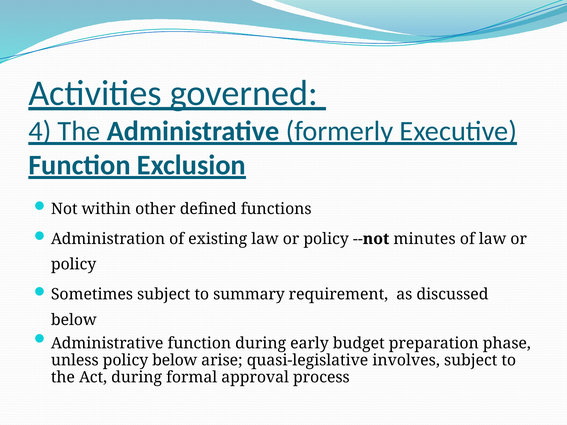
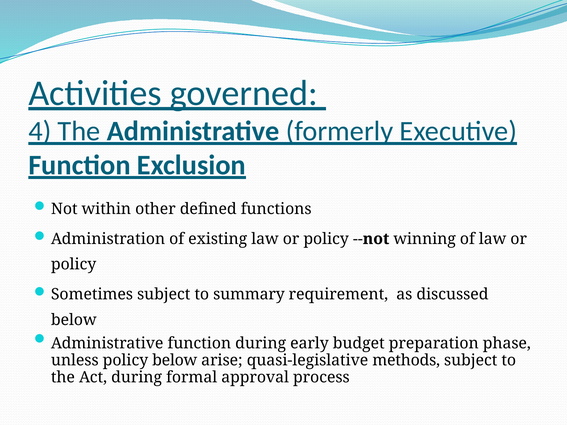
minutes: minutes -> winning (425, 239)
involves: involves -> methods (406, 361)
